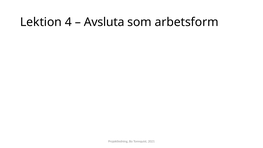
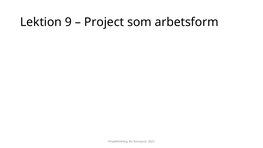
4: 4 -> 9 (68, 22)
Avsluta: Avsluta -> Project (104, 22)
